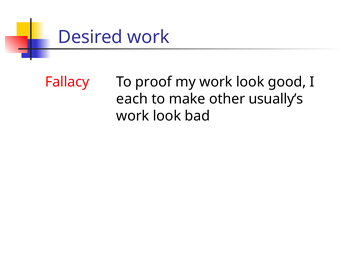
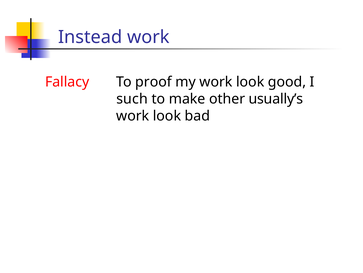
Desired: Desired -> Instead (90, 37)
each: each -> such (132, 99)
